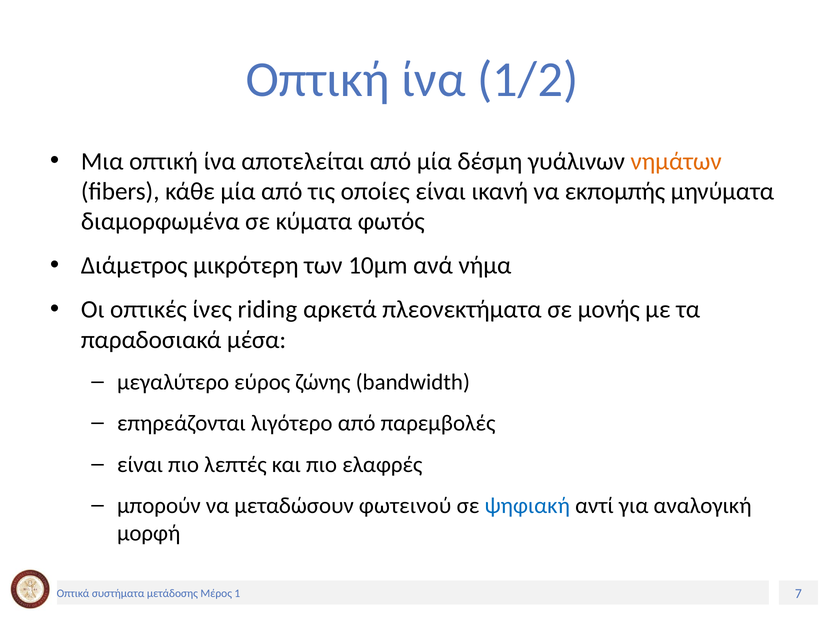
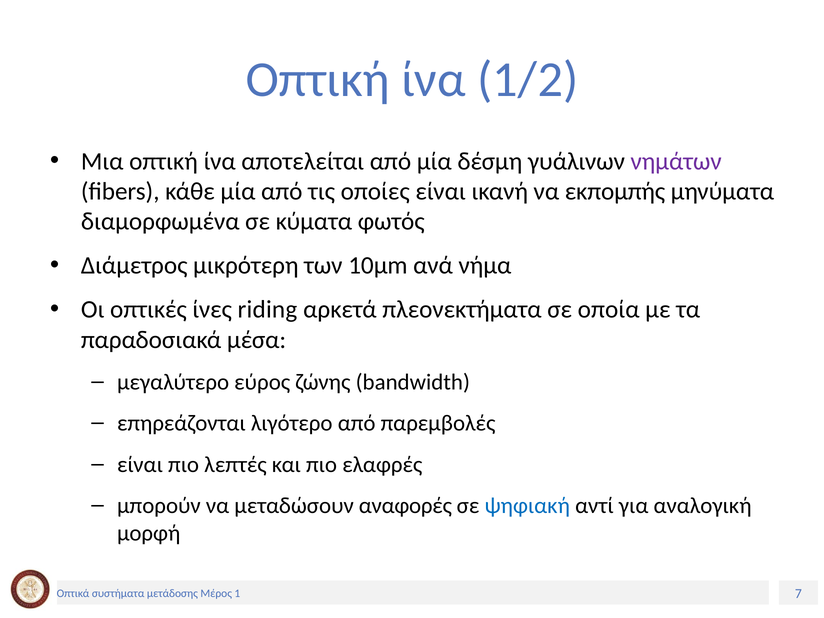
νηµάτων colour: orange -> purple (676, 161)
μονής: μονής -> οποία (609, 310)
φωτεινού: φωτεινού -> αναφορές (405, 506)
